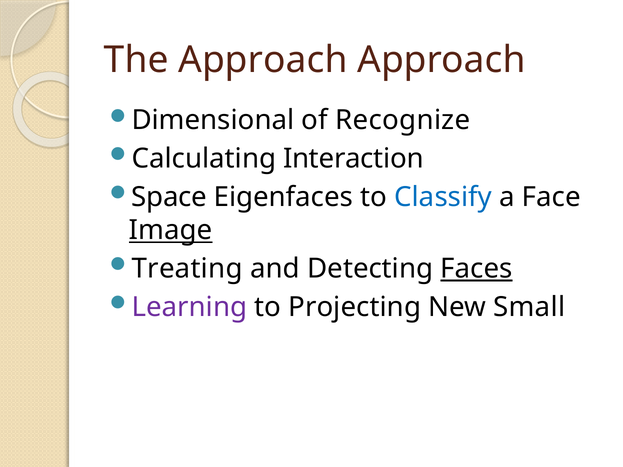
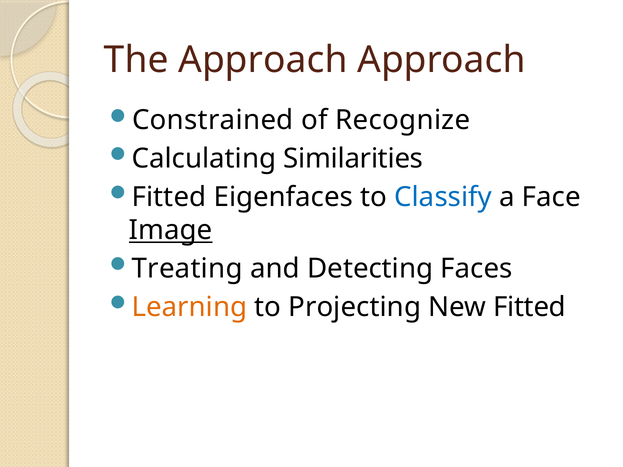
Dimensional: Dimensional -> Constrained (213, 120)
Interaction: Interaction -> Similarities (353, 159)
Space: Space -> Fitted (169, 197)
Faces underline: present -> none (477, 269)
Learning colour: purple -> orange (189, 307)
New Small: Small -> Fitted (530, 307)
